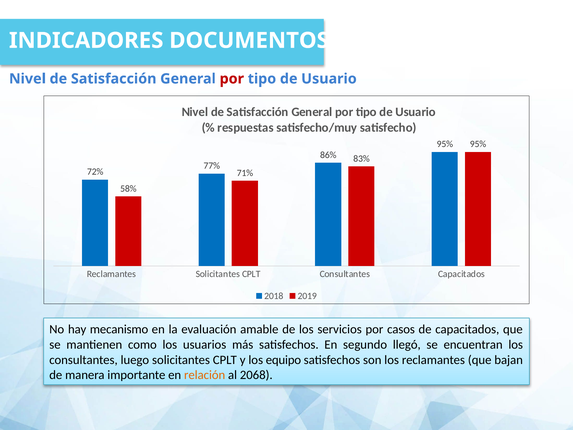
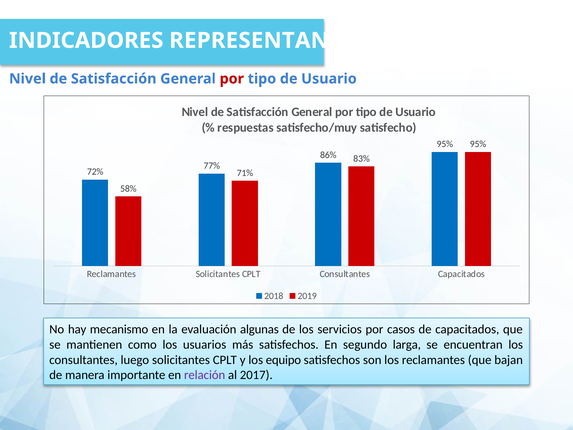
DOCUMENTOS: DOCUMENTOS -> REPRESENTAN (249, 40)
amable: amable -> algunas (259, 329)
llegó: llegó -> larga (407, 344)
relación colour: orange -> purple (205, 375)
2068: 2068 -> 2017 (256, 375)
